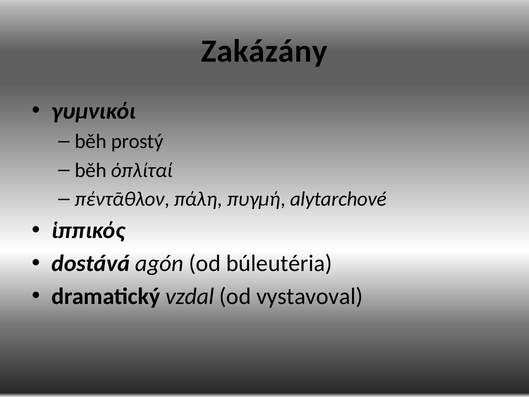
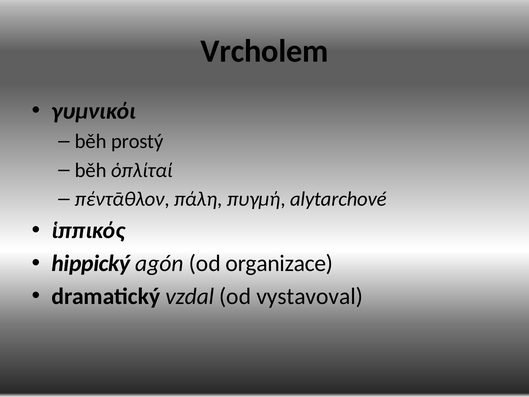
Zakázány: Zakázány -> Vrcholem (265, 51)
dostává: dostává -> hippický (91, 263)
búleutéria: búleutéria -> organizace (279, 263)
